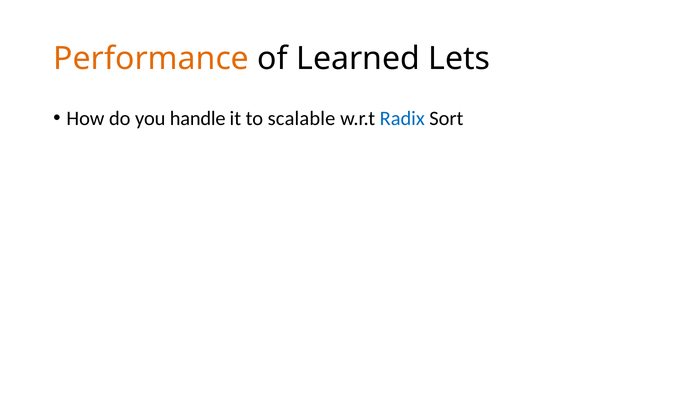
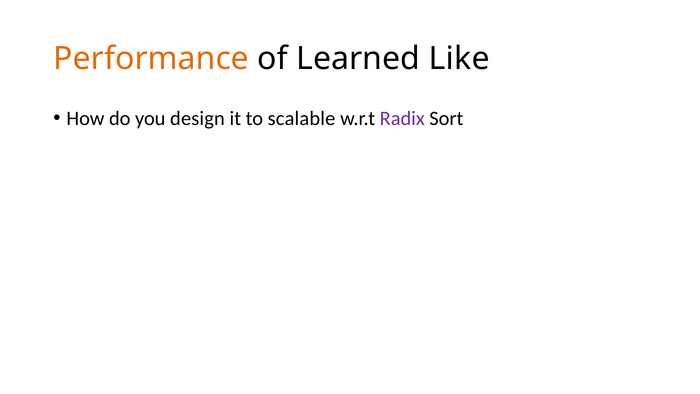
Lets: Lets -> Like (459, 59)
handle: handle -> design (197, 118)
Radix colour: blue -> purple (402, 118)
